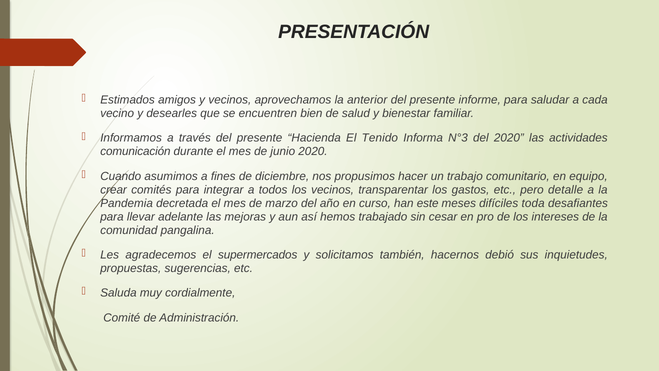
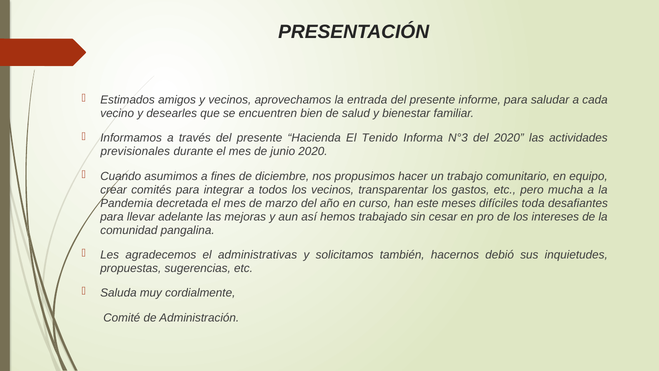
anterior: anterior -> entrada (367, 100)
comunicación: comunicación -> previsionales (135, 151)
detalle: detalle -> mucha (566, 190)
supermercados: supermercados -> administrativas (258, 255)
